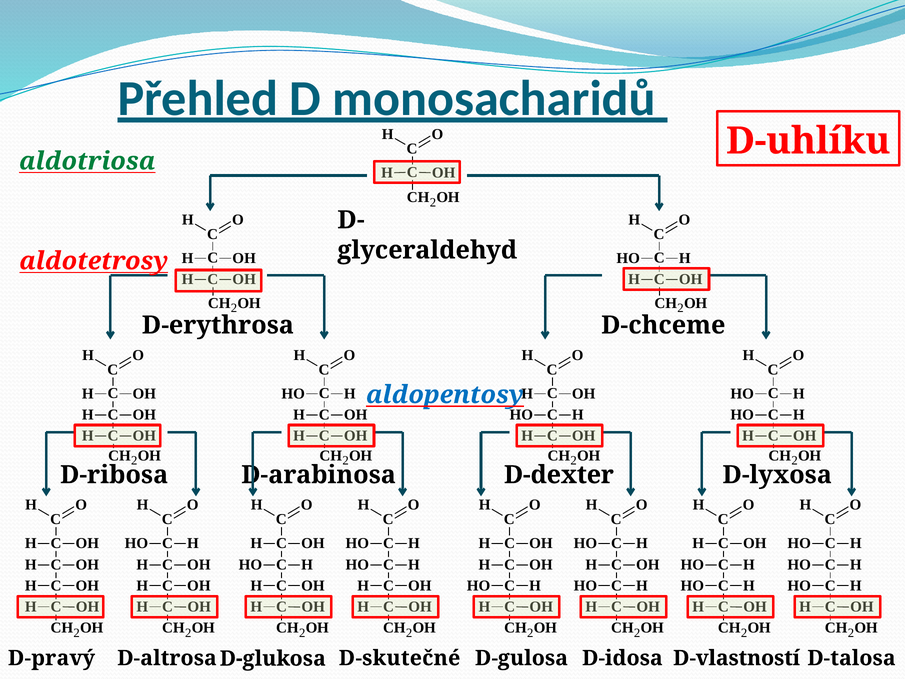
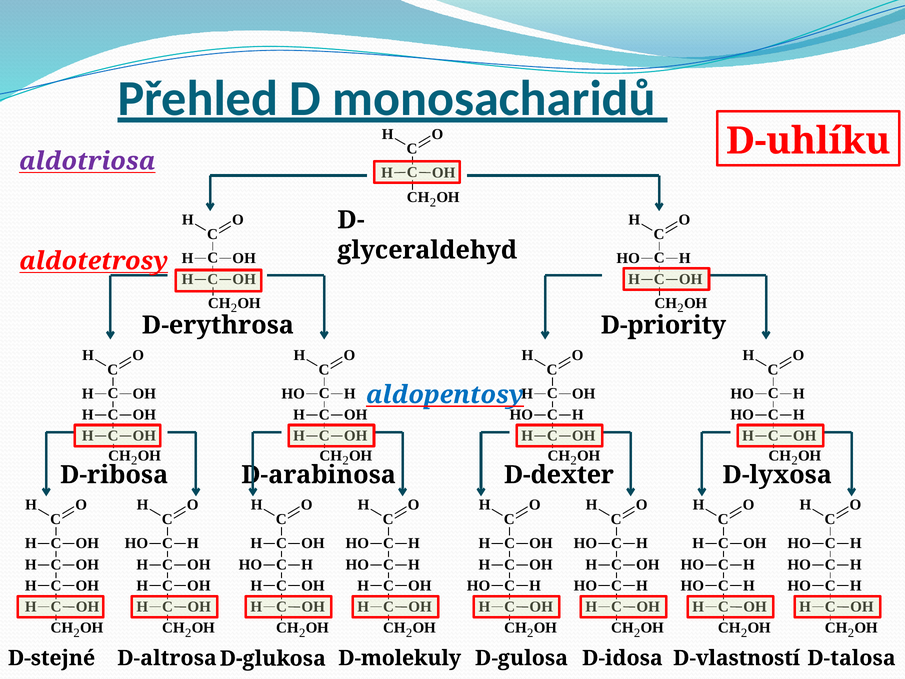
aldotriosa colour: green -> purple (87, 161)
D-chceme: D-chceme -> D-priority (663, 325)
D-pravý: D-pravý -> D-stejné (52, 658)
D-skutečné: D-skutečné -> D-molekuly (400, 658)
